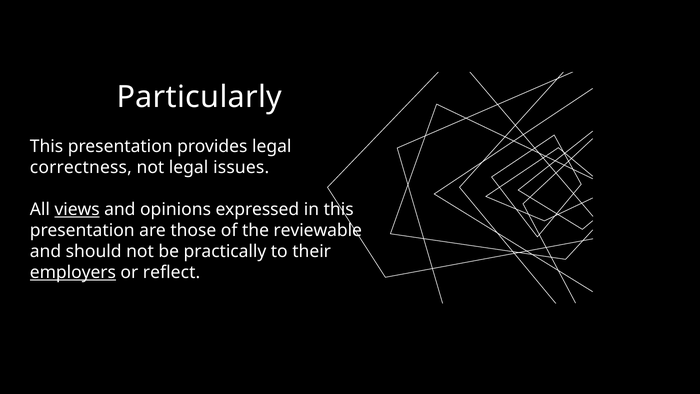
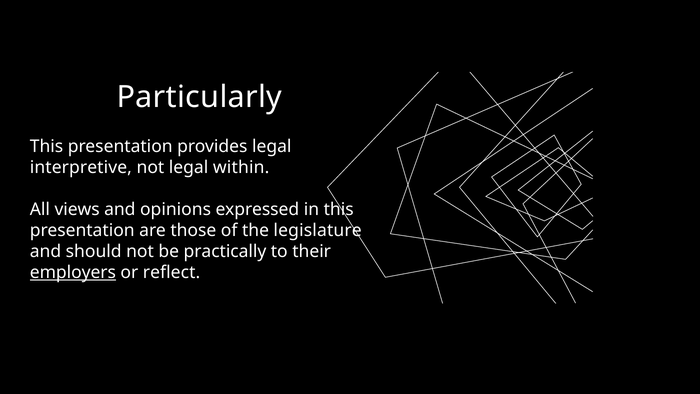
correctness: correctness -> interpretive (81, 167)
issues: issues -> within (241, 167)
views underline: present -> none (77, 209)
reviewable: reviewable -> legislature (318, 230)
